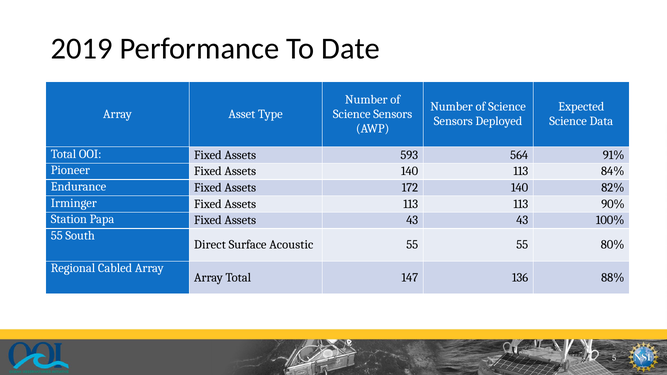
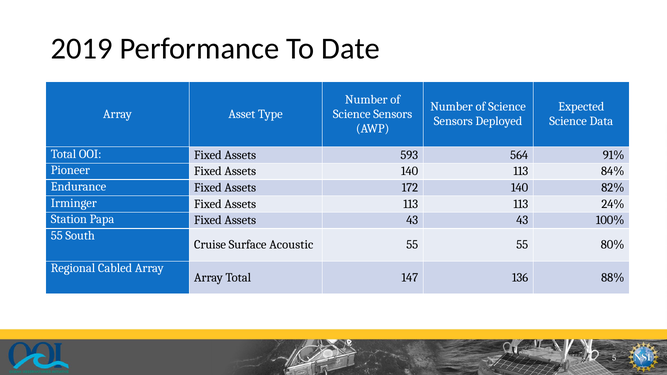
90%: 90% -> 24% (613, 204)
Direct: Direct -> Cruise (210, 245)
